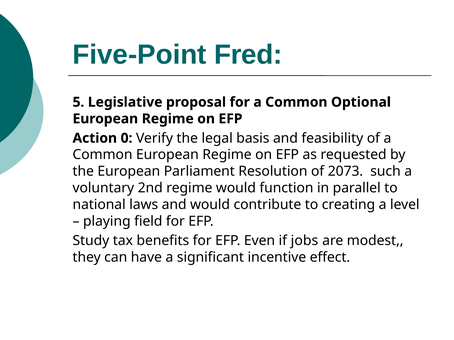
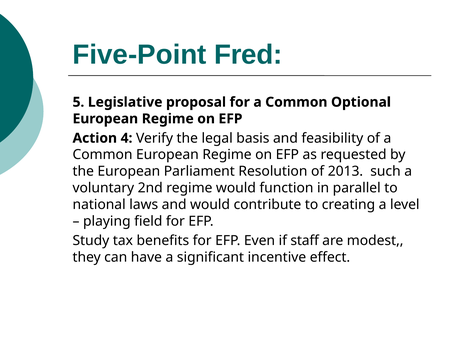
0: 0 -> 4 (127, 138)
2073: 2073 -> 2013 (345, 172)
jobs: jobs -> staff (305, 241)
